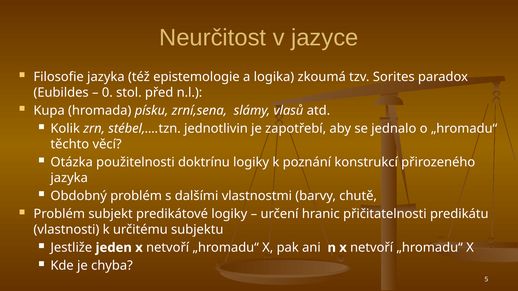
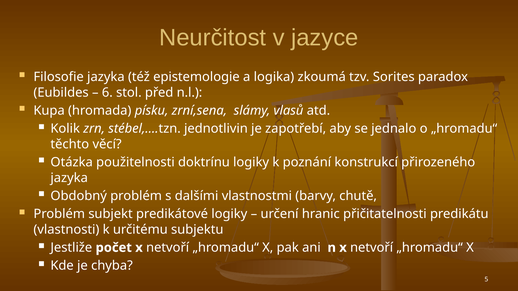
0: 0 -> 6 (107, 93)
jeden: jeden -> počet (114, 248)
